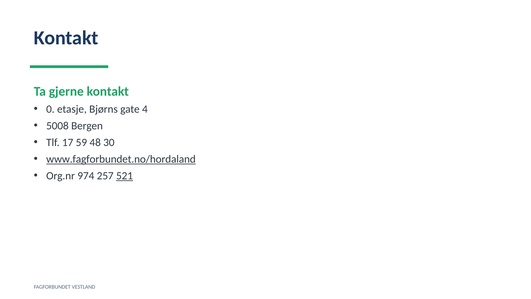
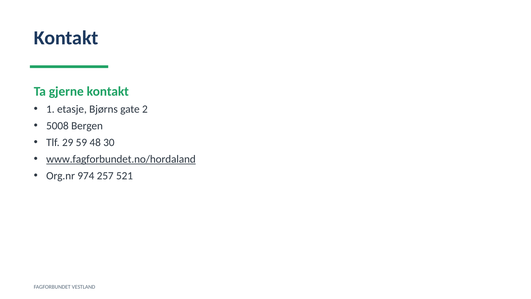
0: 0 -> 1 (50, 109)
4: 4 -> 2 (145, 109)
17: 17 -> 29 (68, 142)
521 underline: present -> none (125, 176)
